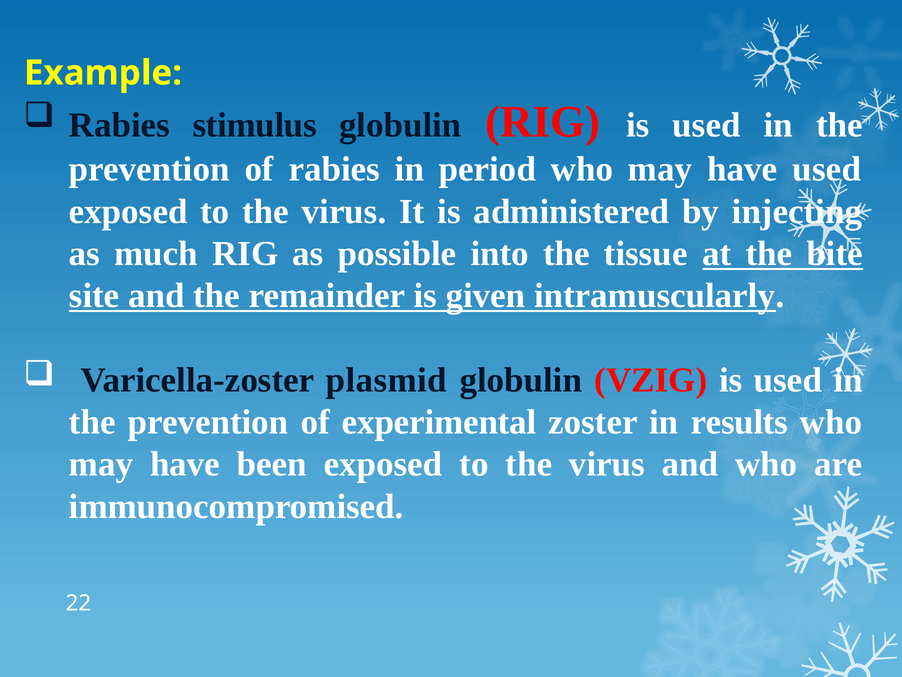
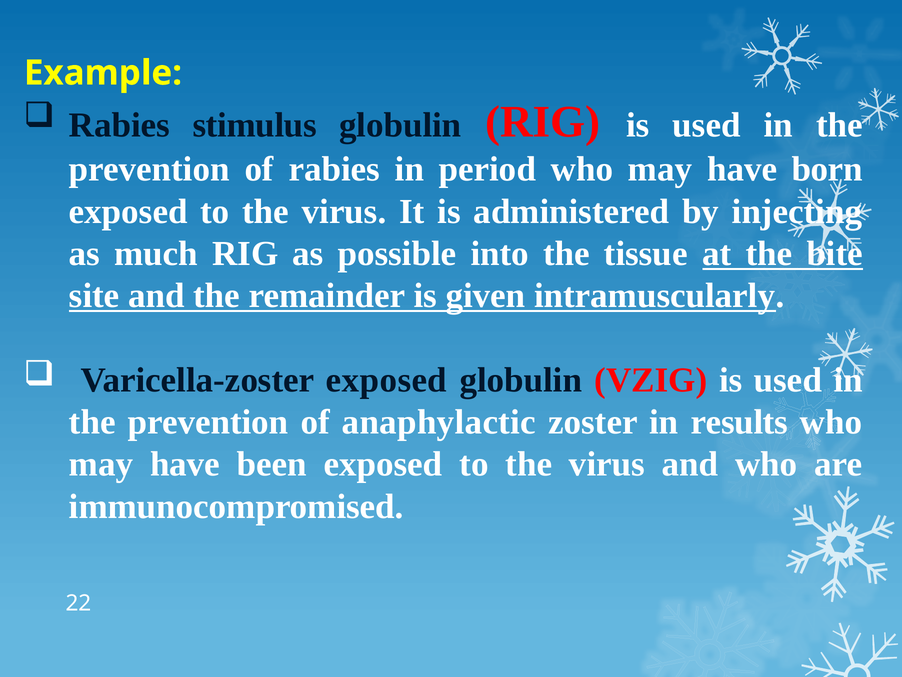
have used: used -> born (827, 169)
Varicella-zoster plasmid: plasmid -> exposed (386, 380)
experimental: experimental -> anaphylactic (439, 422)
